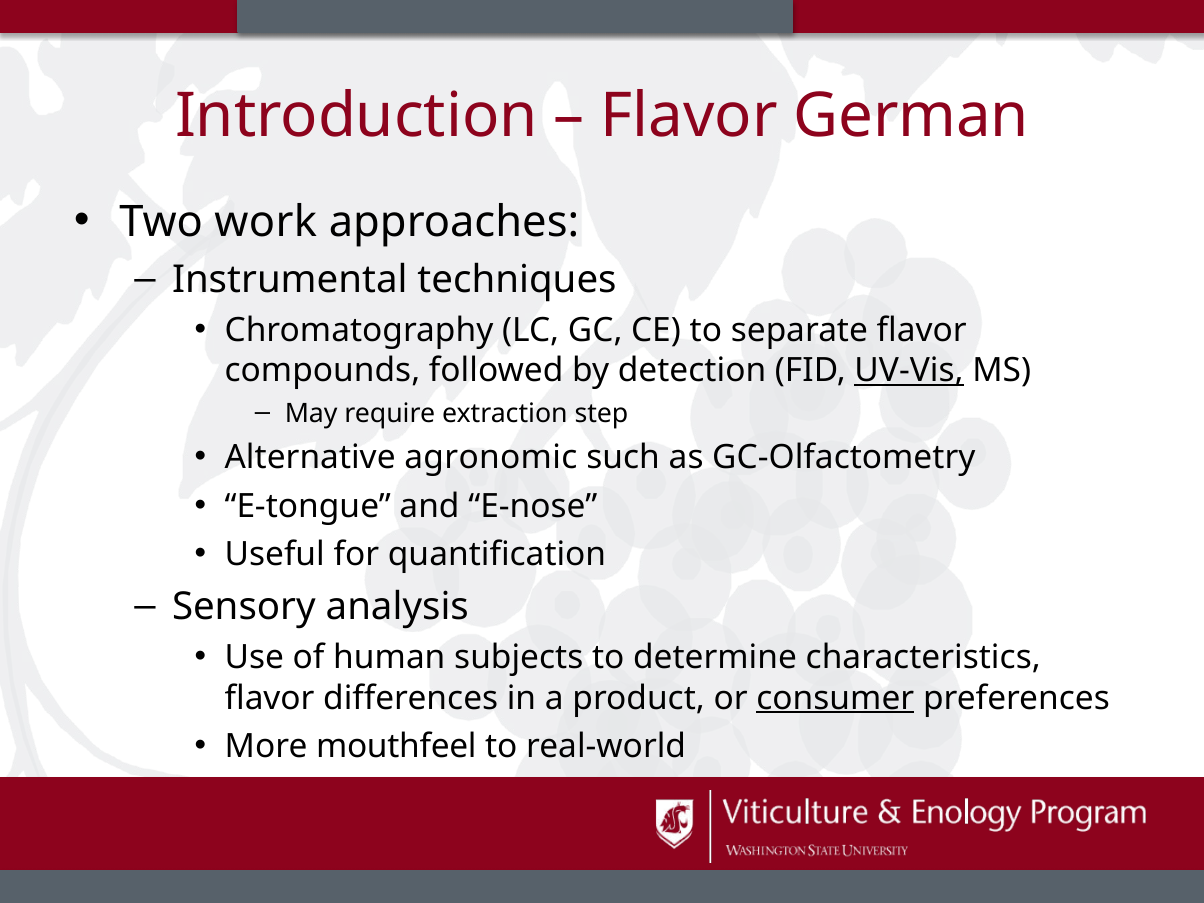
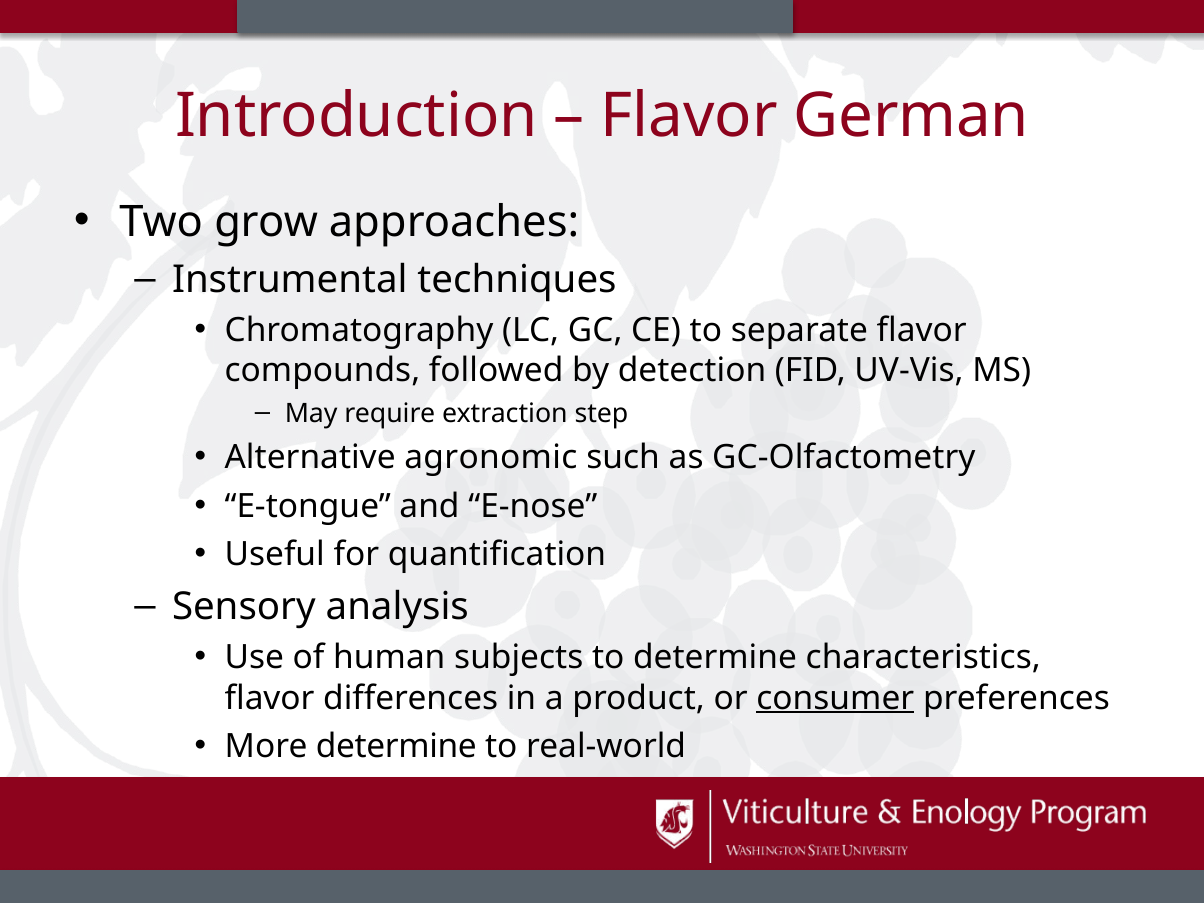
work: work -> grow (266, 222)
UV-Vis underline: present -> none (909, 371)
More mouthfeel: mouthfeel -> determine (396, 746)
